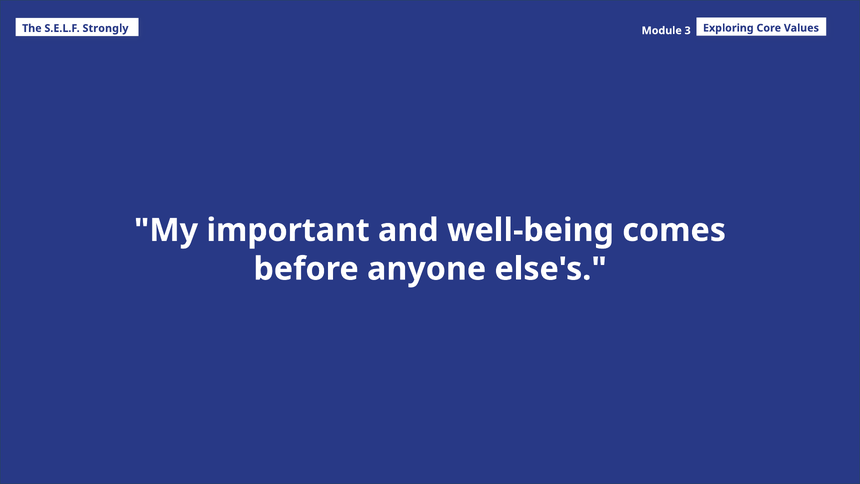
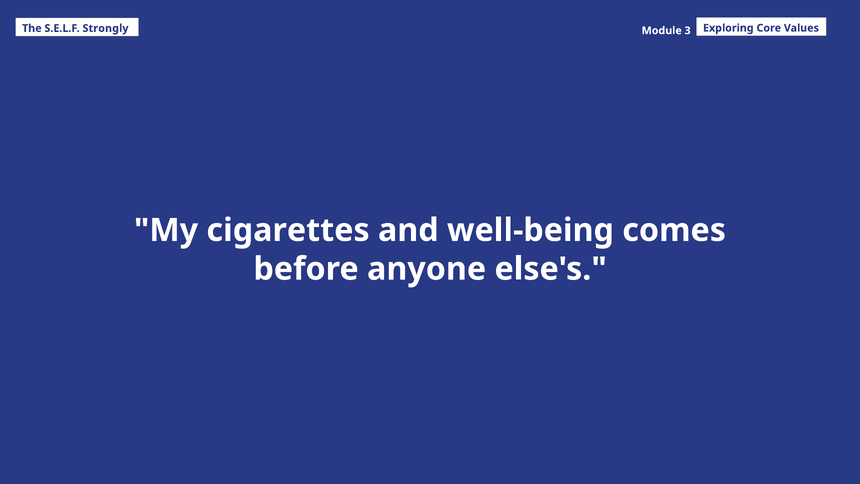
important: important -> cigarettes (288, 230)
